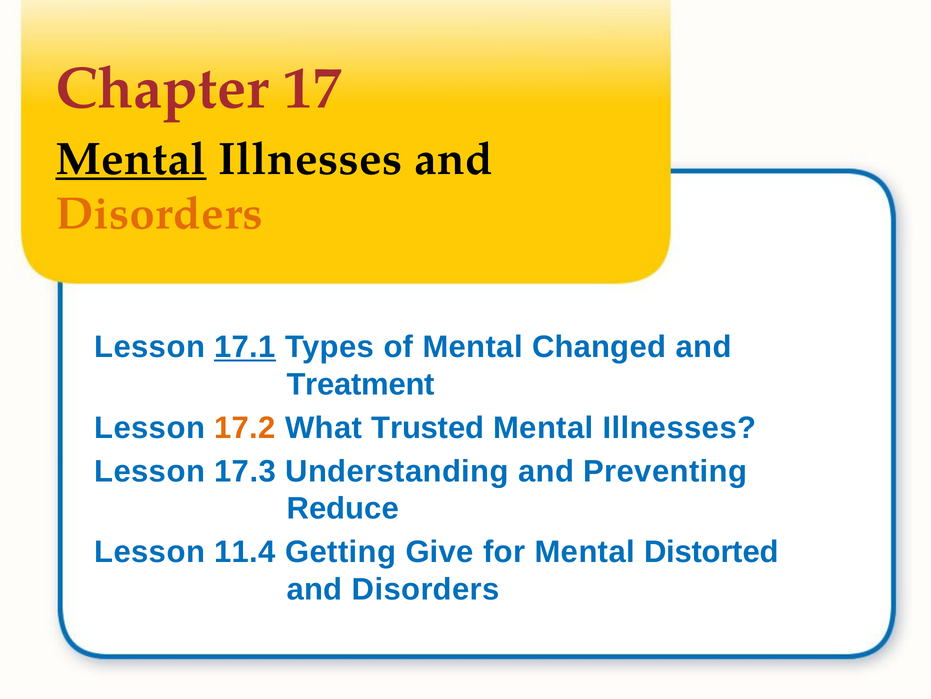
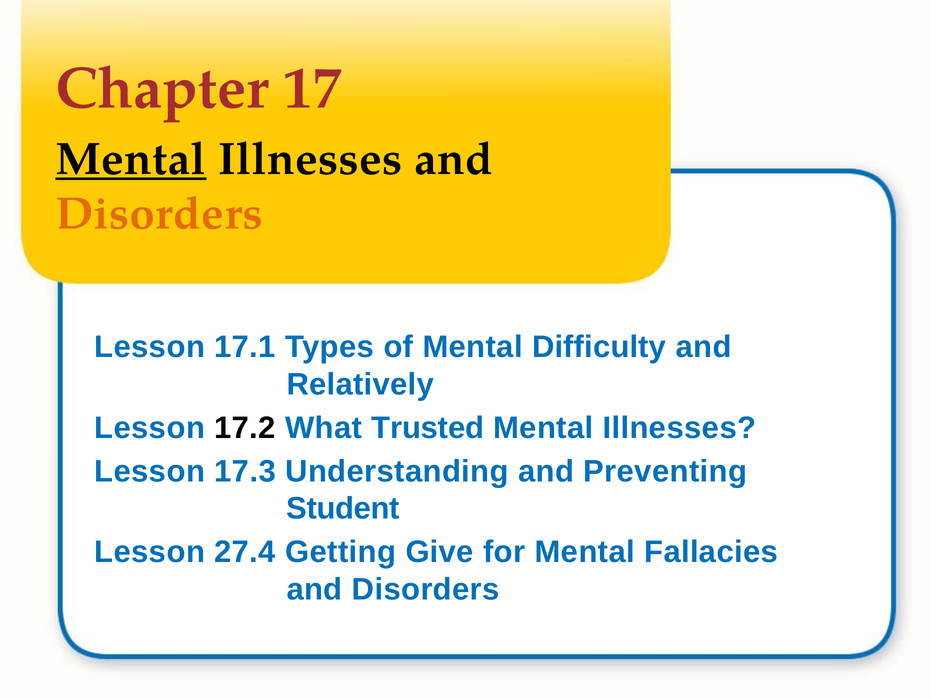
17.1 underline: present -> none (245, 347)
Changed: Changed -> Difficulty (599, 347)
Treatment: Treatment -> Relatively (360, 384)
17.2 colour: orange -> black (245, 427)
Reduce: Reduce -> Student (343, 508)
11.4: 11.4 -> 27.4 (245, 551)
Distorted: Distorted -> Fallacies (711, 551)
